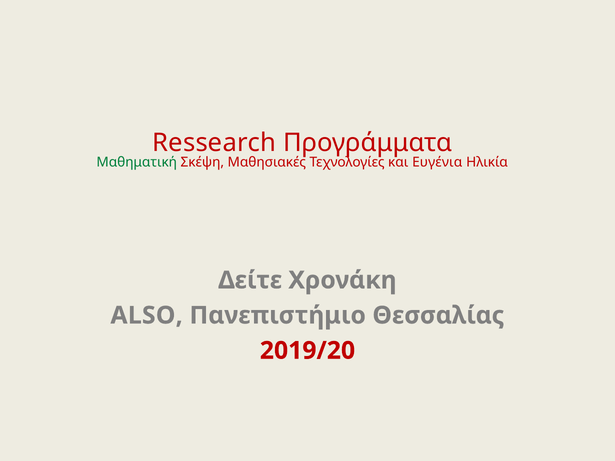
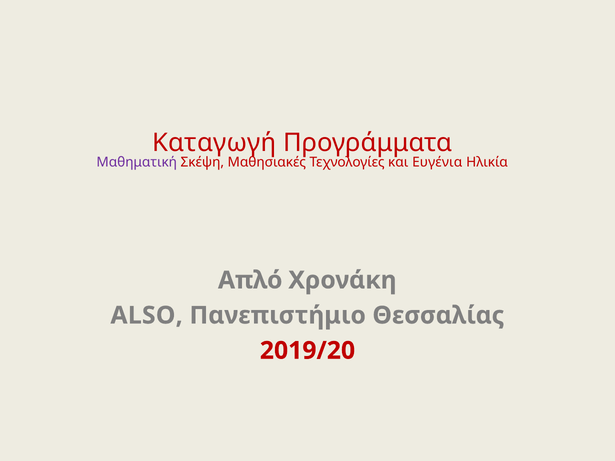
Ressearch: Ressearch -> Καταγωγή (214, 143)
Μαθηματική colour: green -> purple (137, 162)
Δείτε: Δείτε -> Απλό (250, 280)
